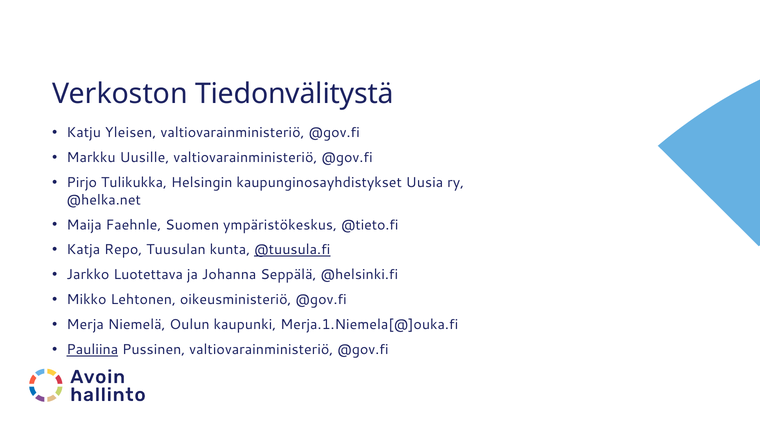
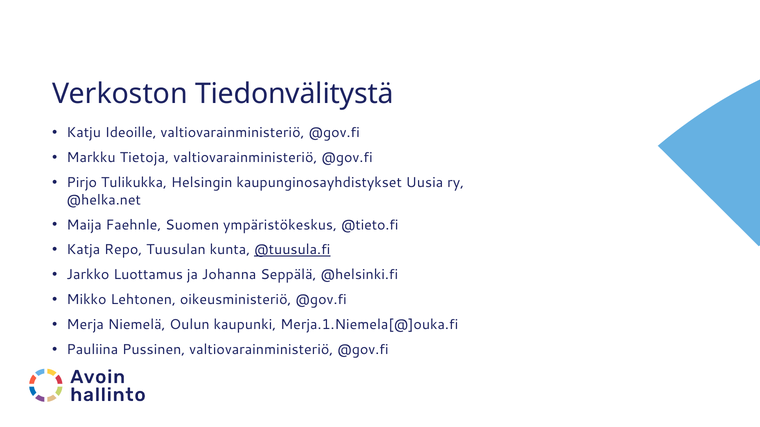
Yleisen: Yleisen -> Ideoille (131, 133)
Uusille: Uusille -> Tietoja (144, 158)
Luotettava: Luotettava -> Luottamus (148, 275)
Pauliina underline: present -> none (92, 350)
